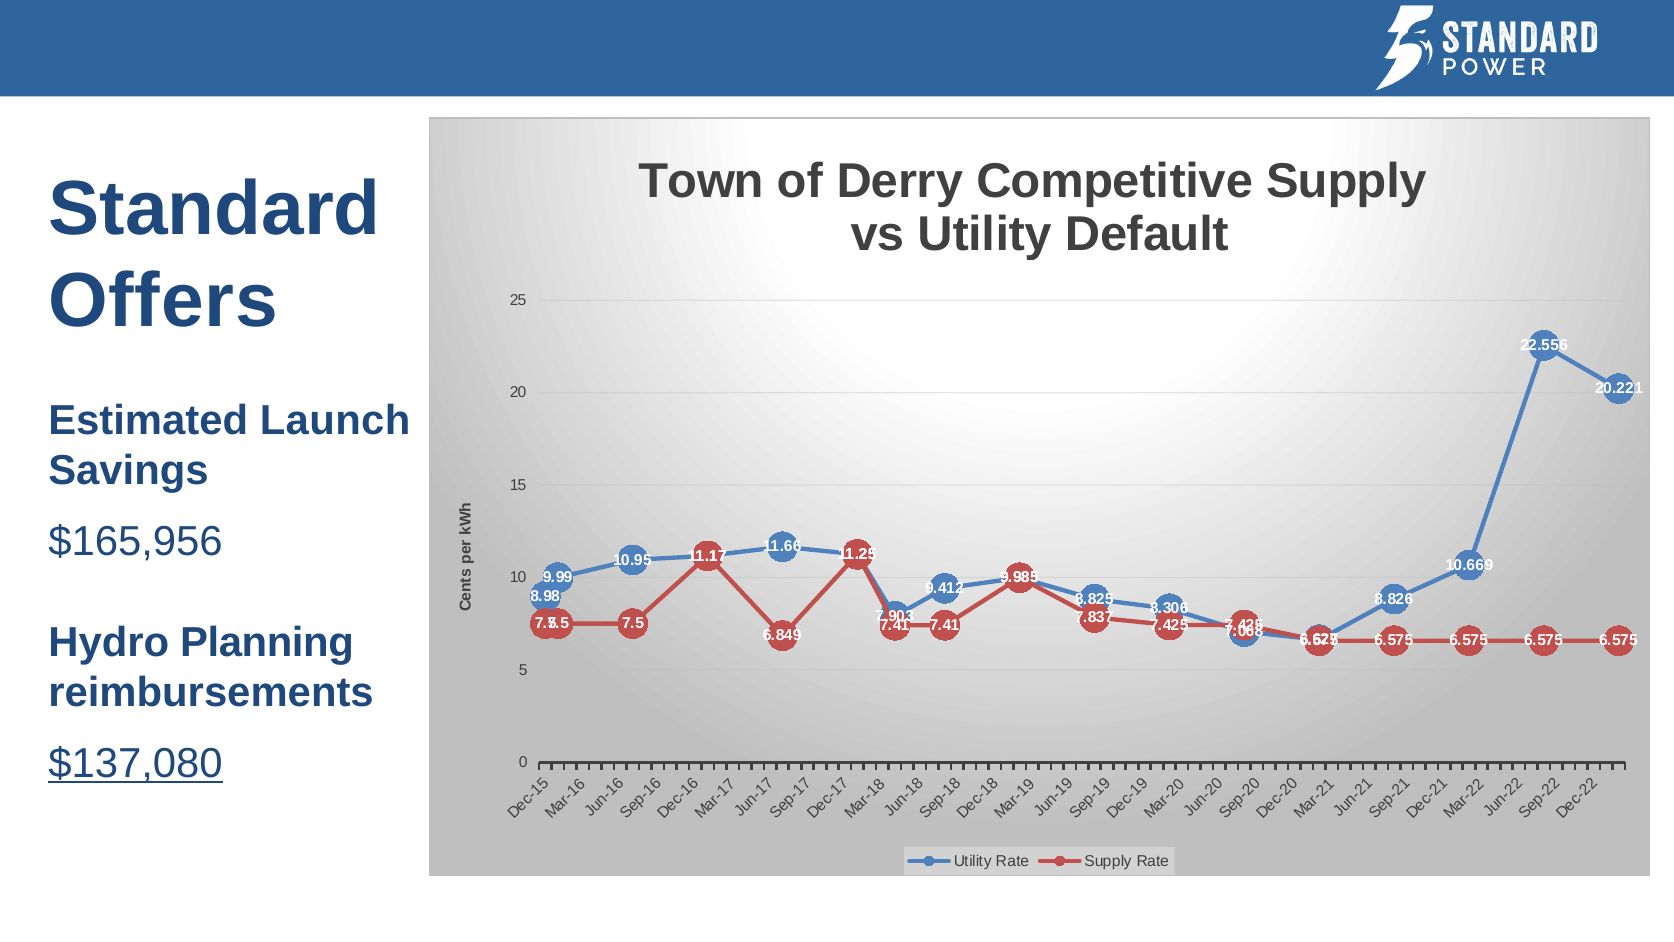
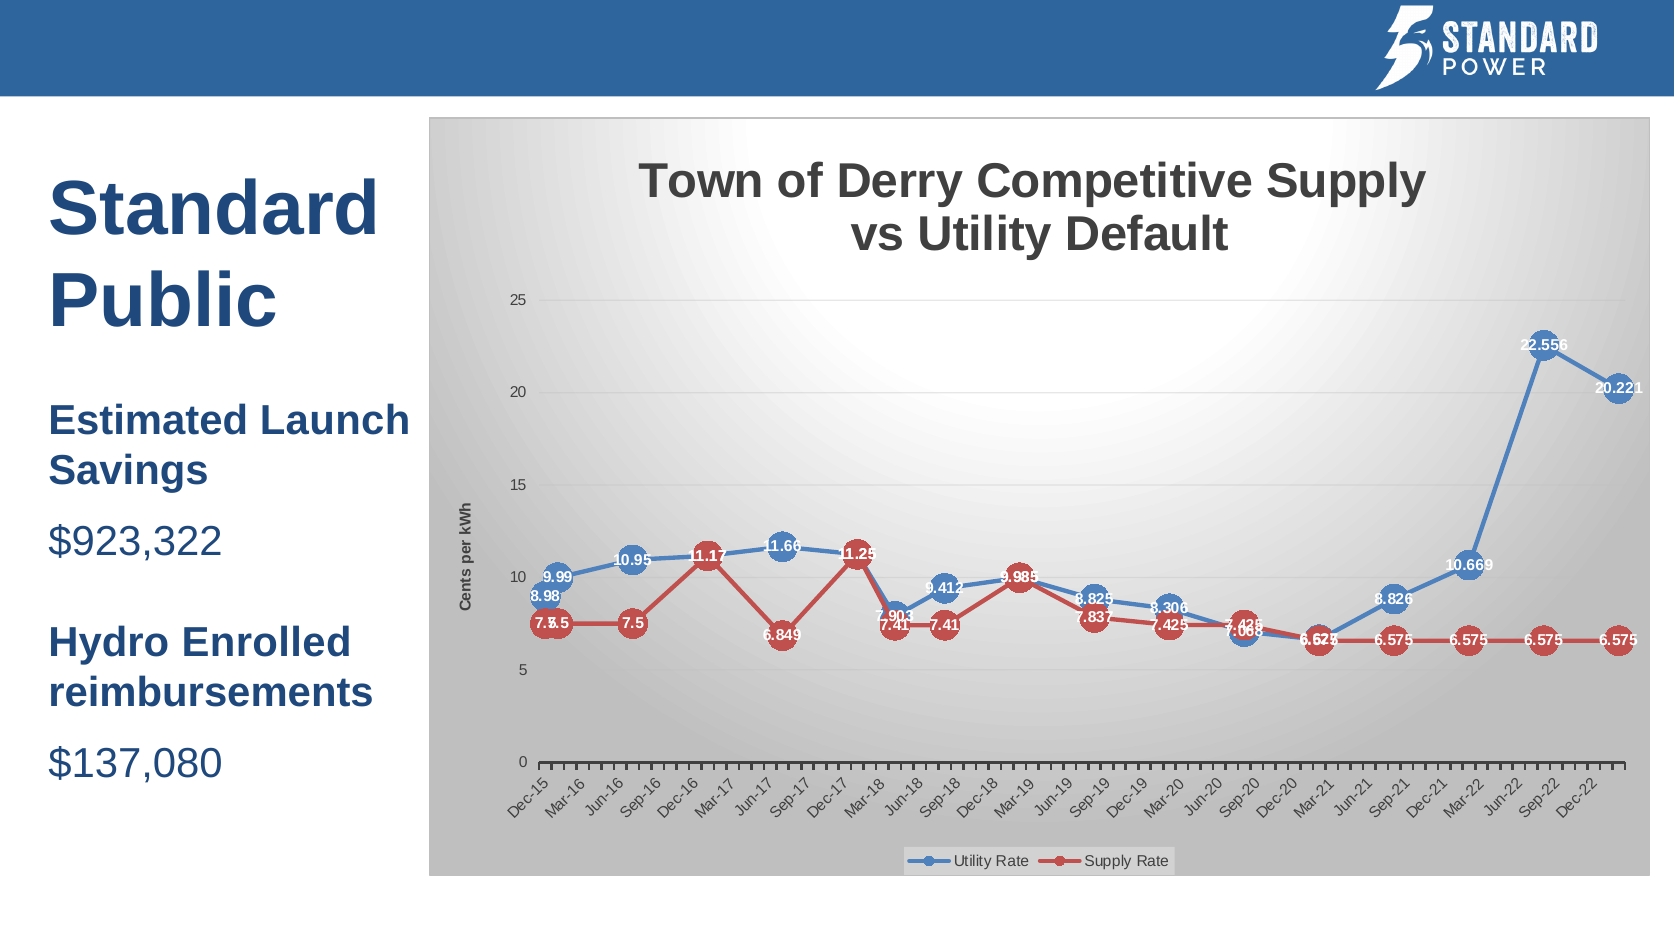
Offers: Offers -> Public (163, 301)
$165,956: $165,956 -> $923,322 (136, 542)
Planning: Planning -> Enrolled (267, 642)
$137,080 underline: present -> none (136, 763)
